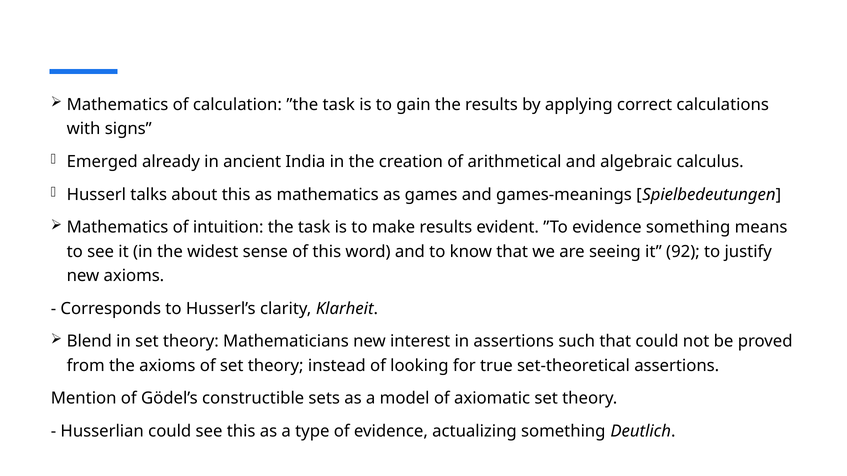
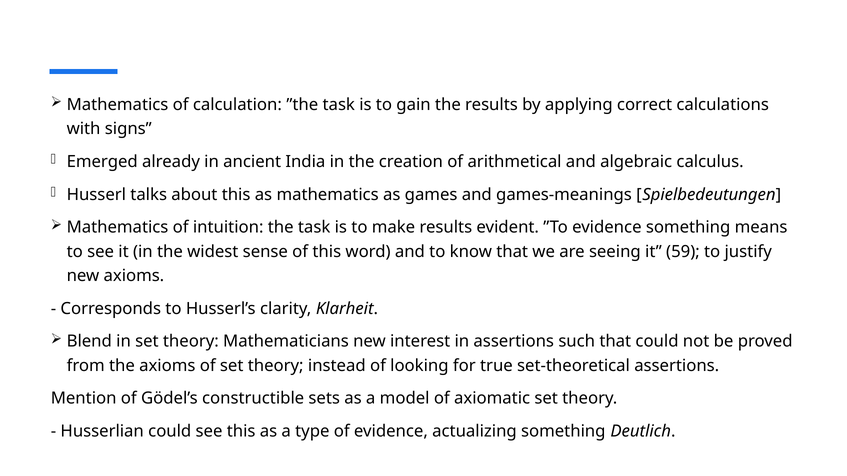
92: 92 -> 59 (683, 252)
